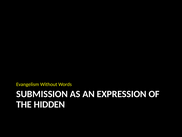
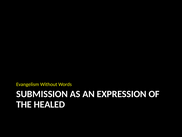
HIDDEN: HIDDEN -> HEALED (49, 104)
